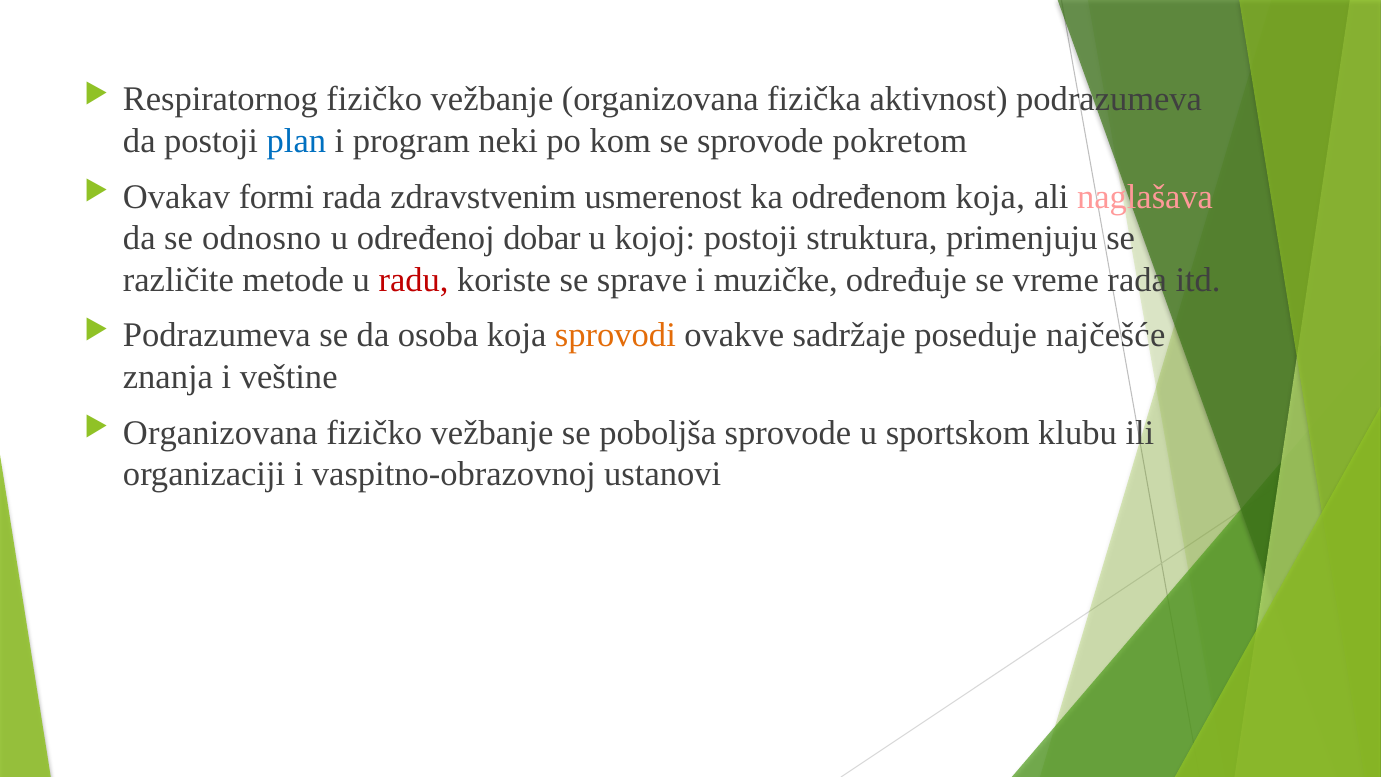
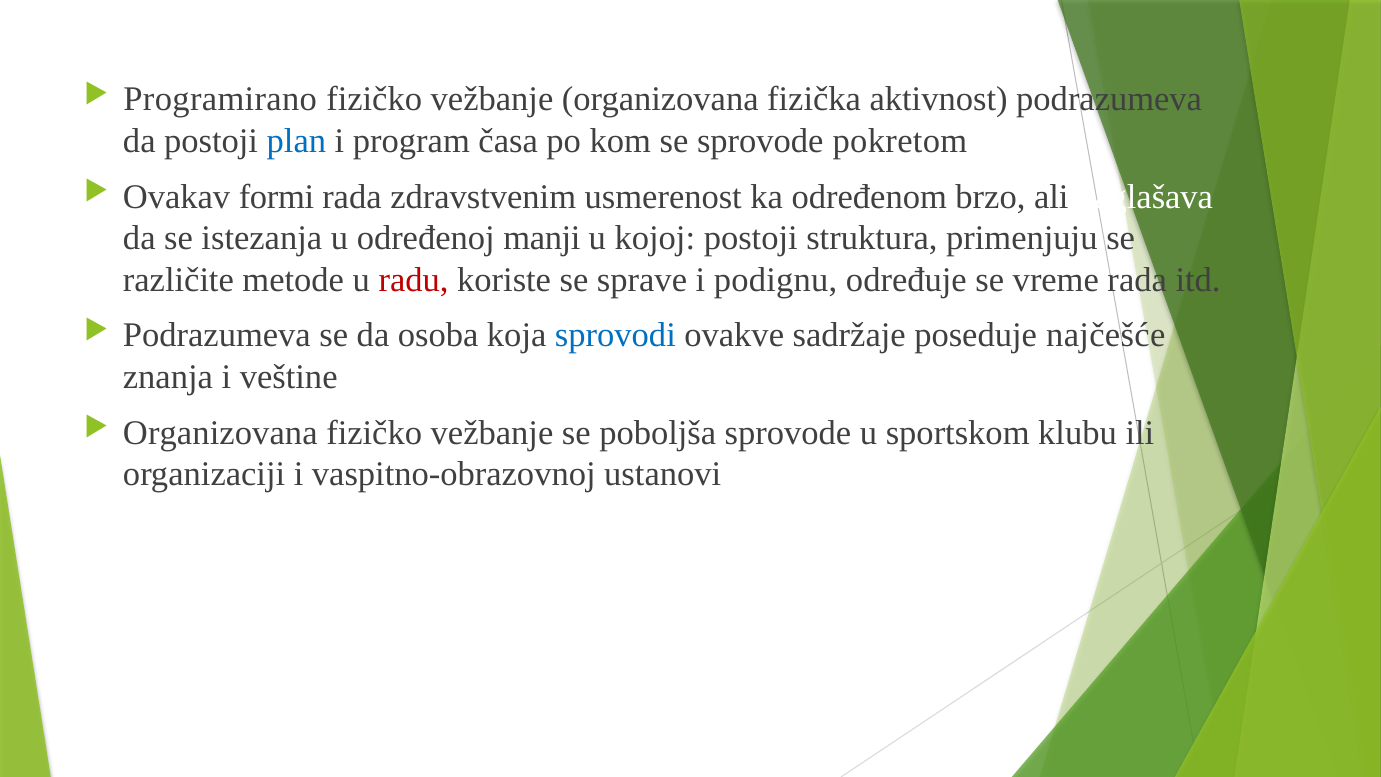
Respiratornog: Respiratornog -> Programirano (220, 99)
neki: neki -> časa (508, 141)
određenom koja: koja -> brzo (990, 197)
naglašava colour: pink -> white (1145, 197)
odnosno: odnosno -> istezanja (262, 238)
dobar: dobar -> manji (542, 238)
muzičke: muzičke -> podignu (776, 280)
sprovodi colour: orange -> blue (615, 335)
